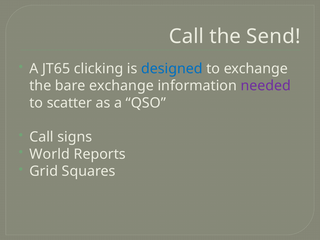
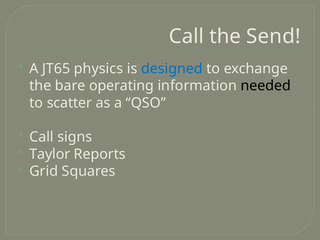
clicking: clicking -> physics (99, 69)
bare exchange: exchange -> operating (121, 86)
needed colour: purple -> black (266, 86)
World: World -> Taylor (50, 154)
